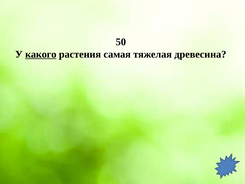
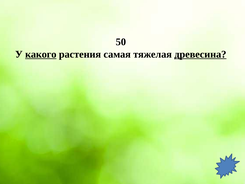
древесина underline: none -> present (200, 54)
